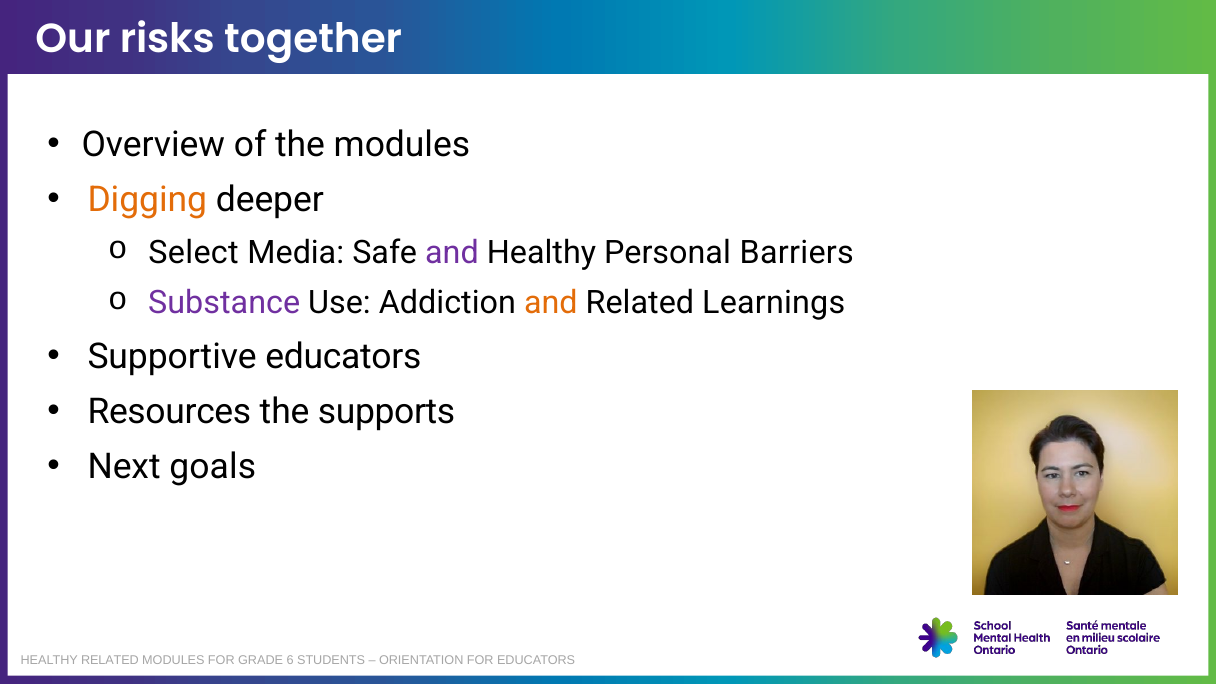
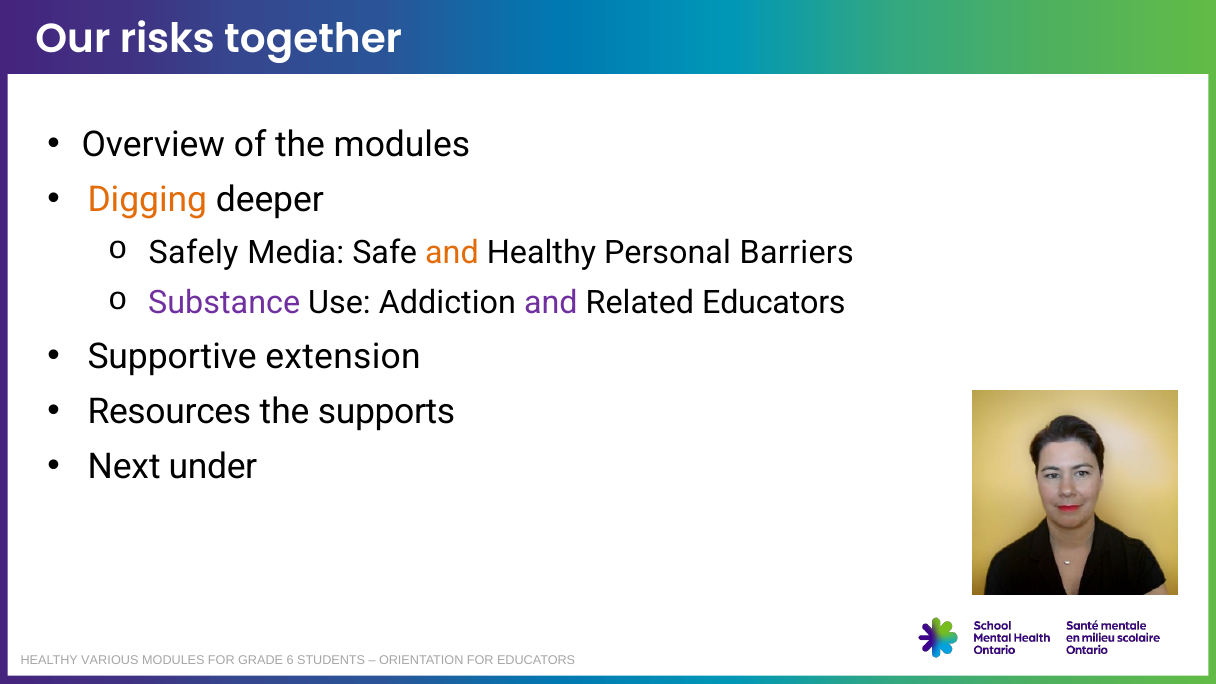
Select: Select -> Safely (194, 252)
and colour: purple -> orange (452, 252)
and colour: orange -> purple (551, 303)
Related Learnings: Learnings -> Educators (774, 303)
Supportive educators: educators -> extension (343, 357)
goals: goals -> under (213, 467)
HEALTHY RELATED: RELATED -> VARIOUS (110, 661)
